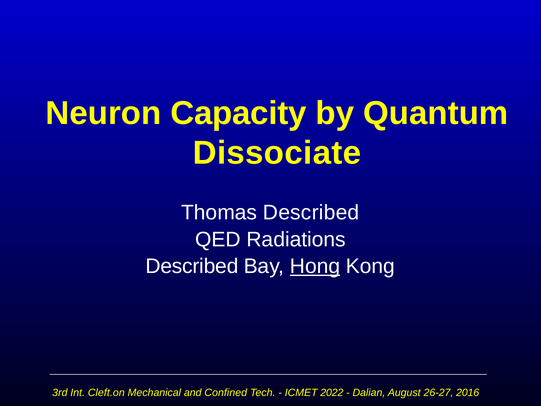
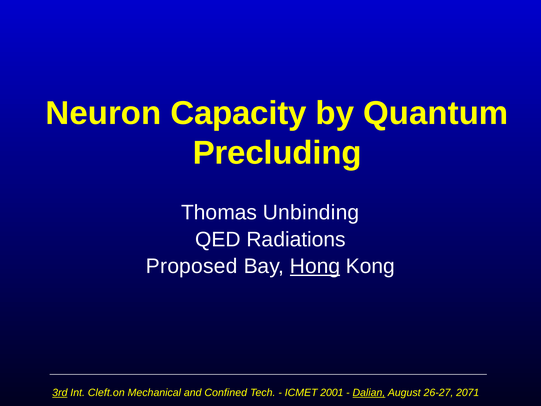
Dissociate: Dissociate -> Precluding (277, 153)
Thomas Described: Described -> Unbinding (311, 212)
Described: Described -> Proposed (192, 266)
3rd underline: none -> present (60, 393)
2022: 2022 -> 2001 (332, 393)
Dalian underline: none -> present (369, 393)
2016: 2016 -> 2071 (468, 393)
